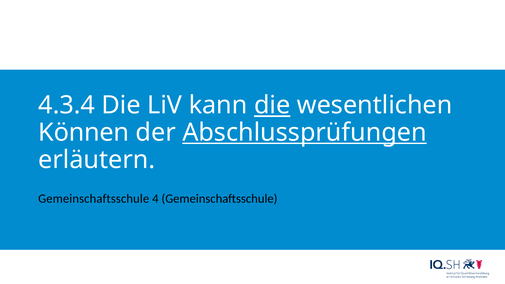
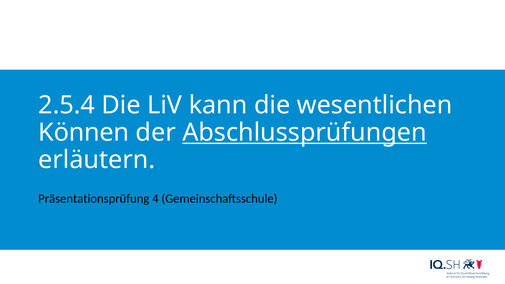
4.3.4: 4.3.4 -> 2.5.4 (67, 105)
die underline: present -> none (272, 105)
Gemeinschaftsschule: Gemeinschaftsschule -> Präsentationsprüfung (94, 199)
